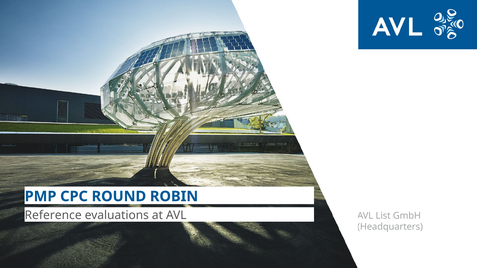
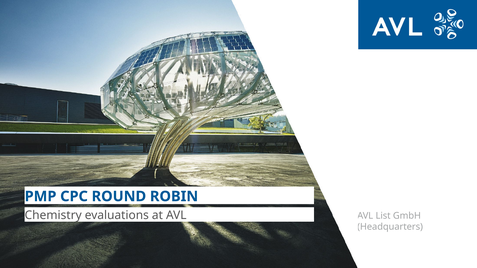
Reference: Reference -> Chemistry (53, 215)
